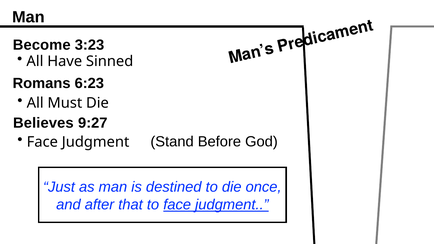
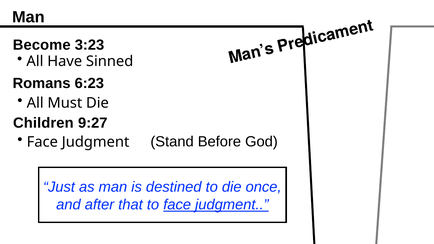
Believes: Believes -> Children (43, 123)
